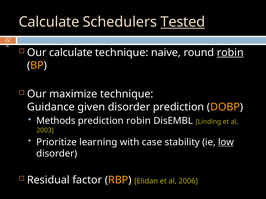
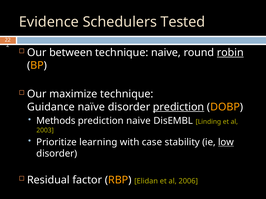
Calculate: Calculate -> Evidence (49, 22)
Tested underline: present -> none (183, 22)
Our calculate: calculate -> between (71, 53)
given: given -> naïve (91, 107)
prediction underline: none -> present (179, 107)
prediction robin: robin -> naive (139, 121)
